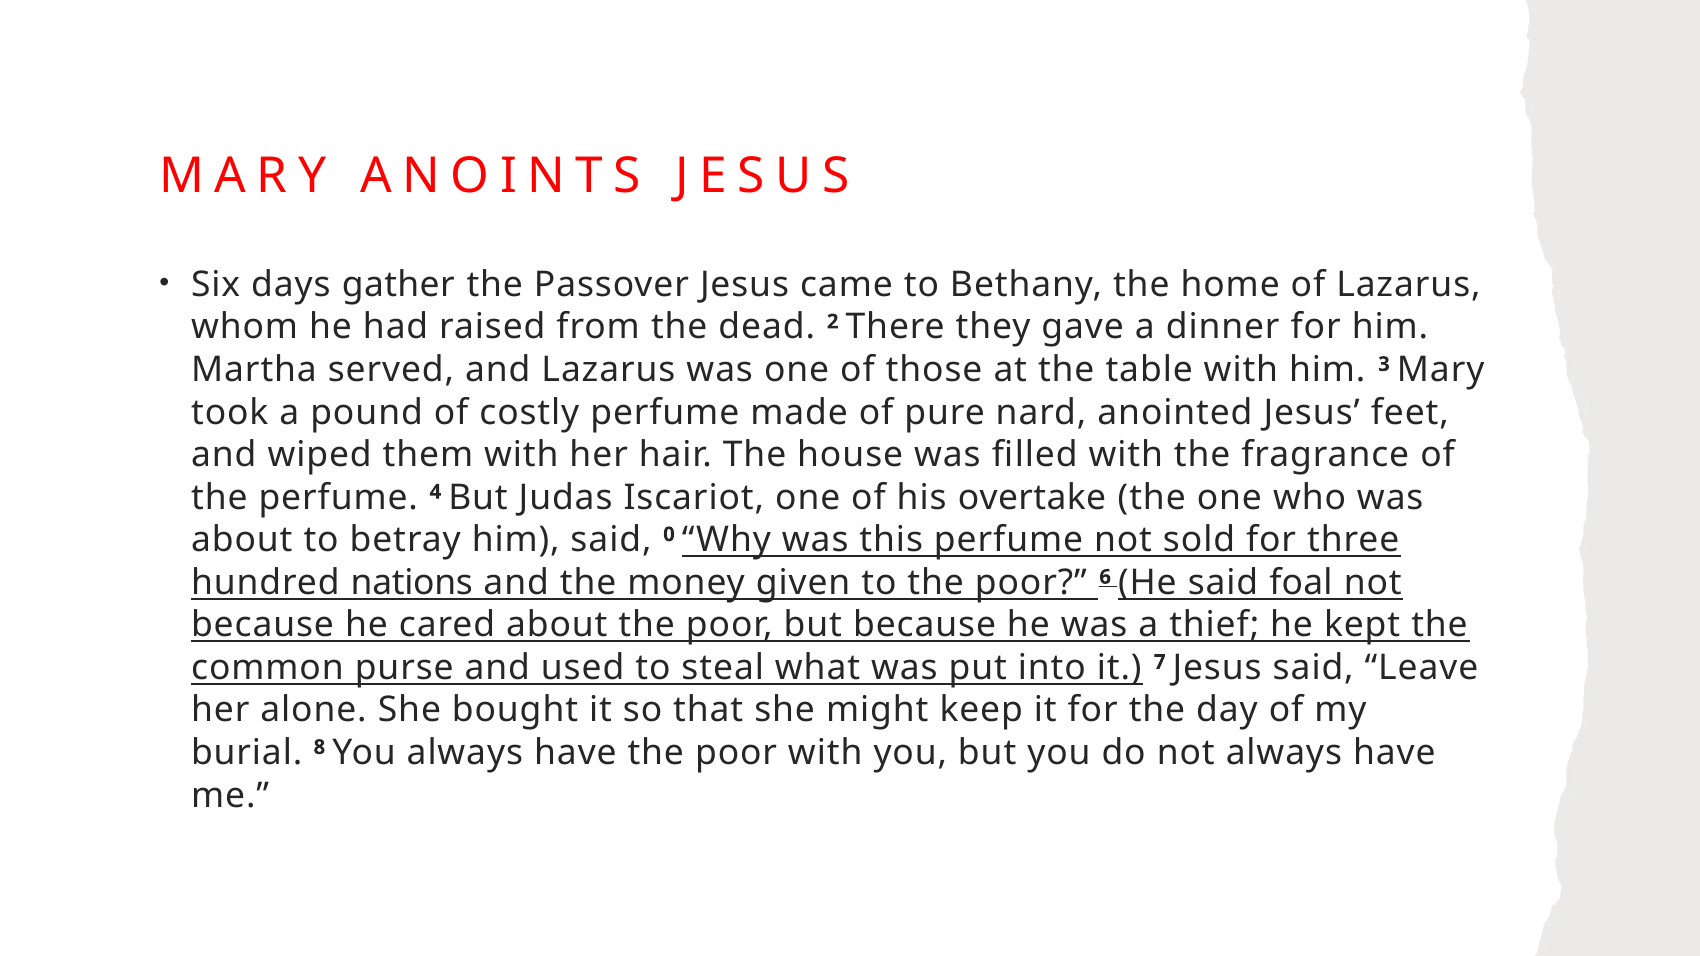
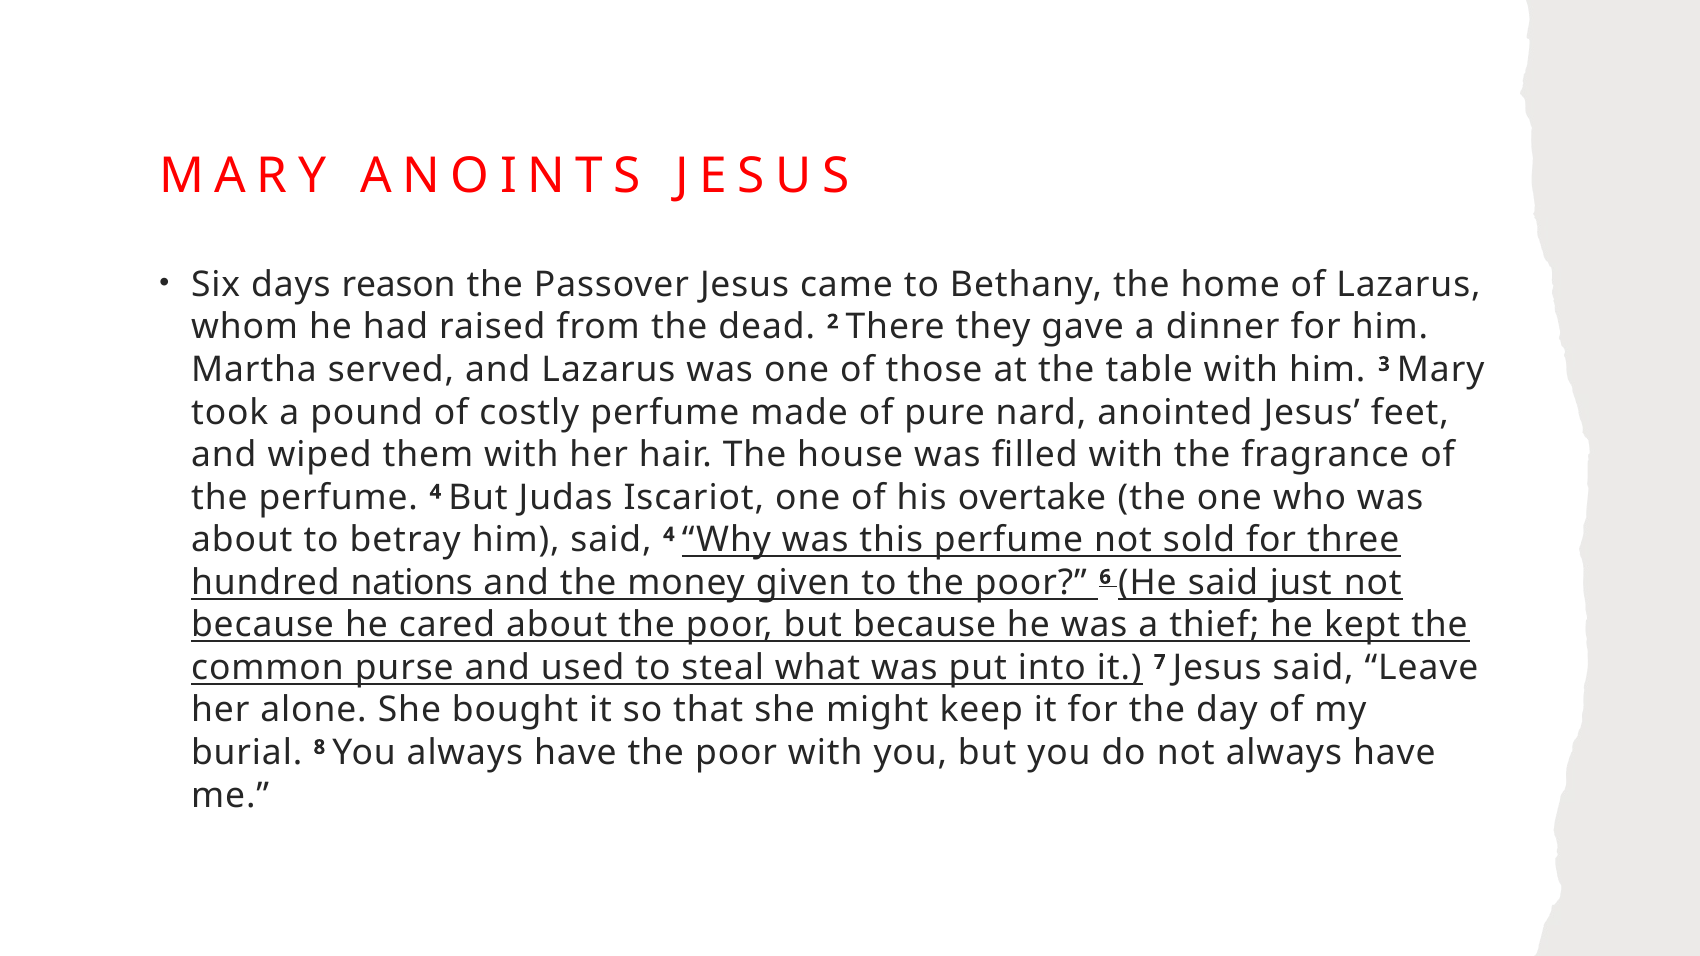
gather: gather -> reason (399, 285)
said 0: 0 -> 4 (669, 535)
foal: foal -> just (1301, 583)
